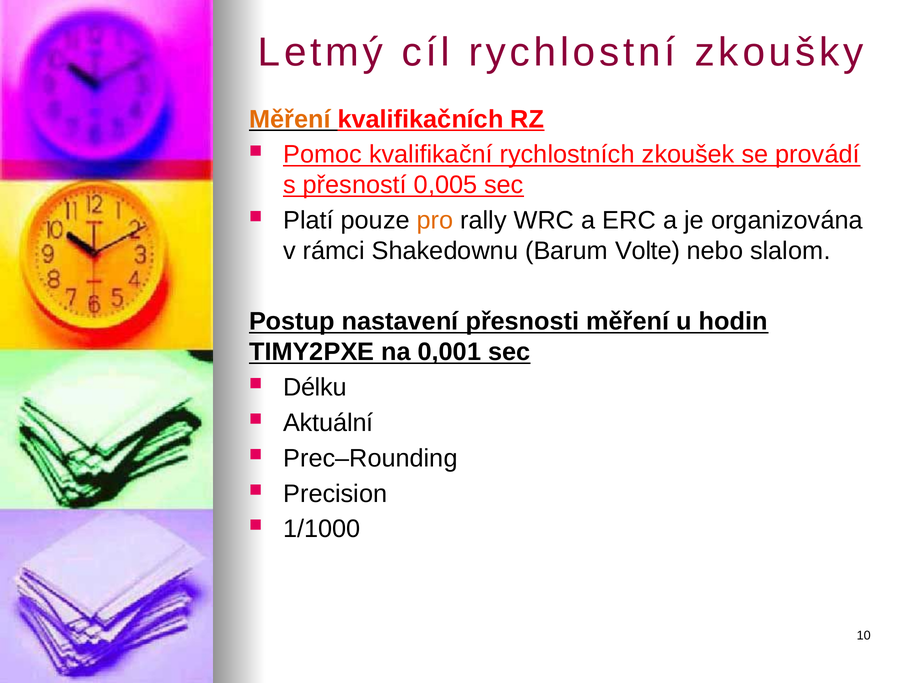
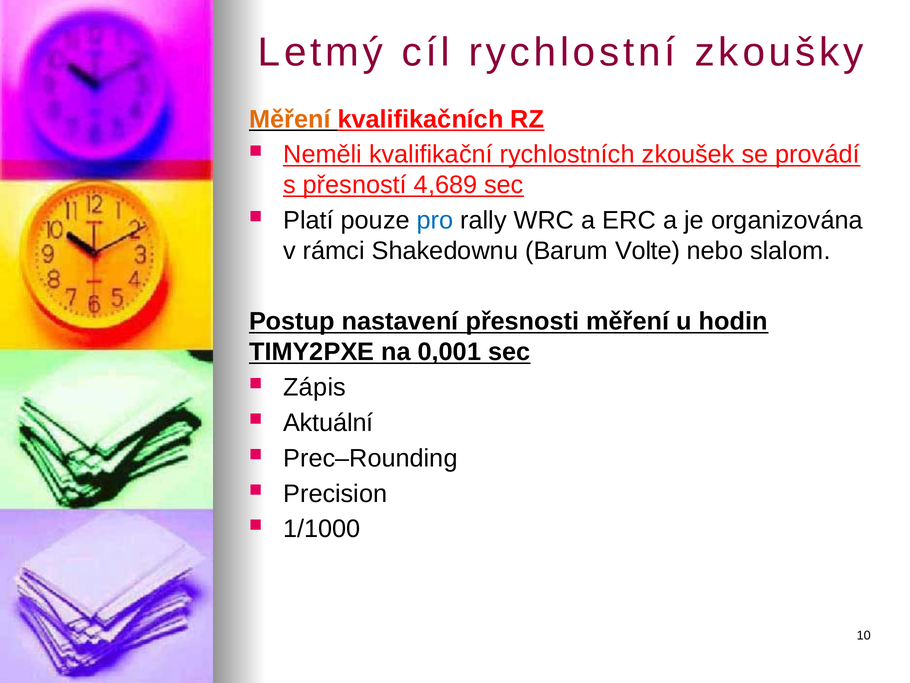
Pomoc: Pomoc -> Neměli (323, 154)
0,005: 0,005 -> 4,689 (446, 185)
pro colour: orange -> blue (435, 220)
Délku: Délku -> Zápis (315, 387)
